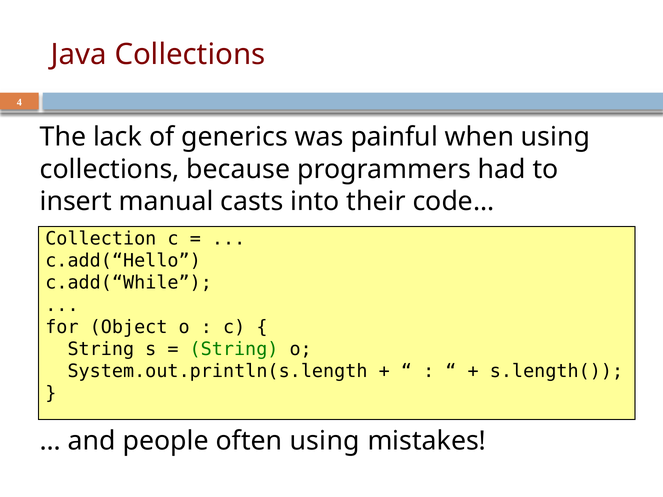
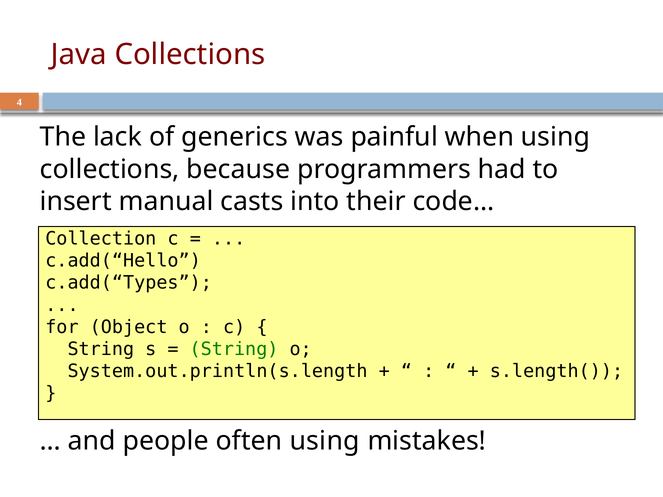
c.add(“While: c.add(“While -> c.add(“Types (129, 283)
